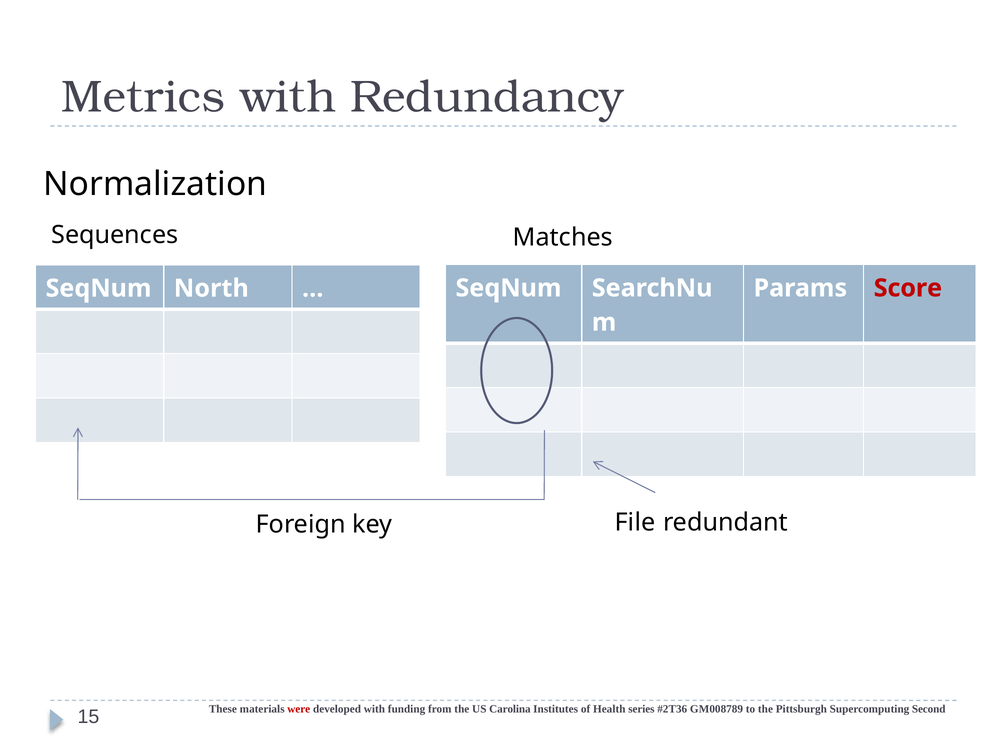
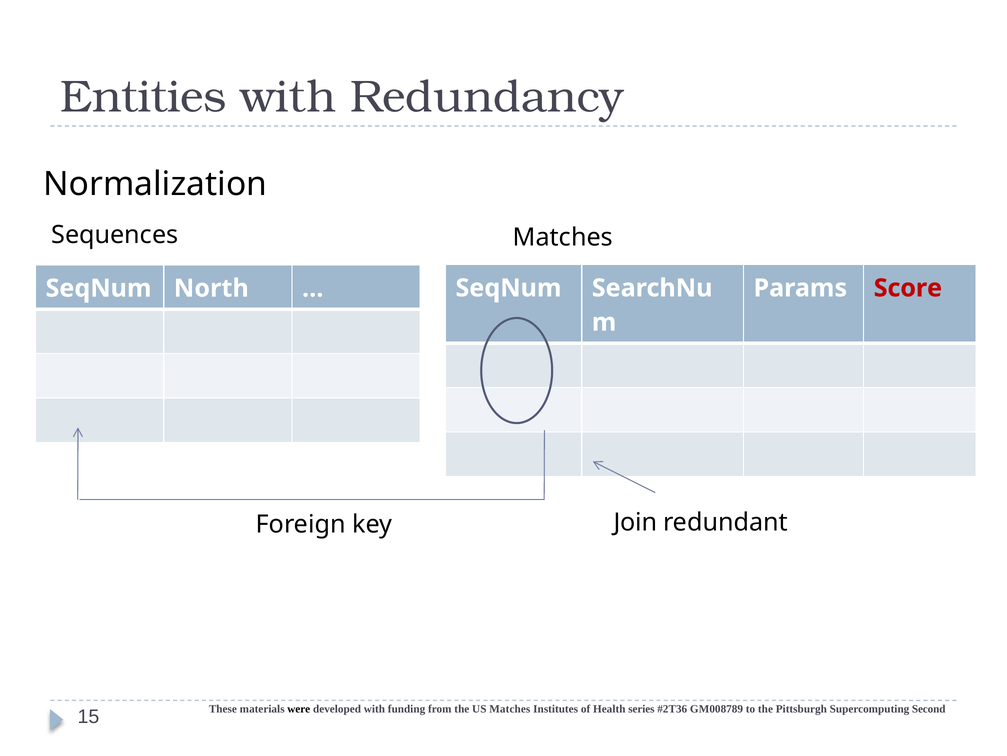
Metrics: Metrics -> Entities (143, 97)
File: File -> Join (635, 522)
were colour: red -> black (299, 709)
US Carolina: Carolina -> Matches (510, 709)
